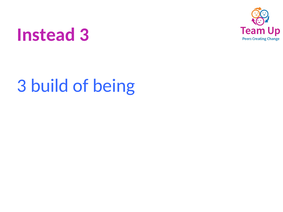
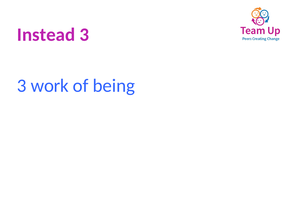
build: build -> work (50, 86)
